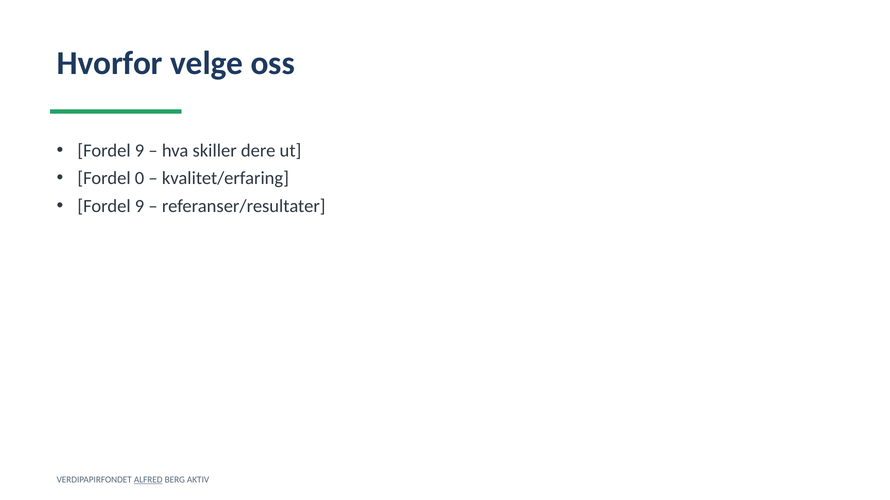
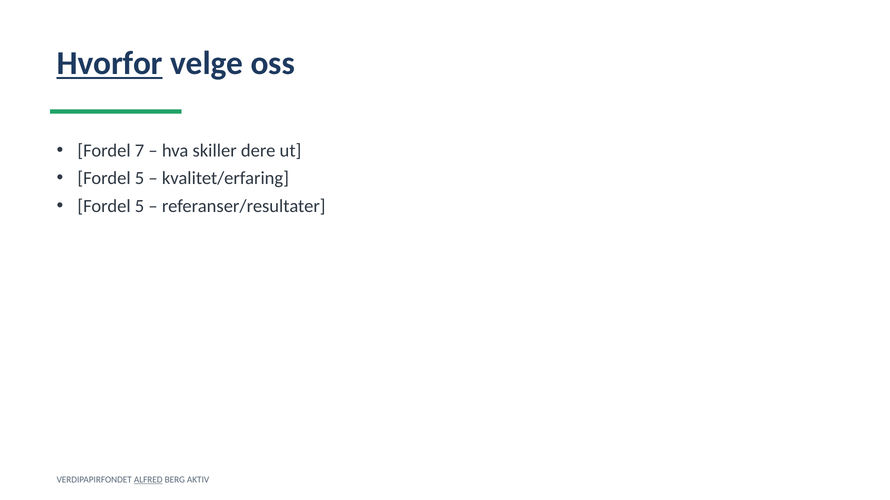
Hvorfor underline: none -> present (110, 64)
9: 9 -> 7 (140, 151)
0: 0 -> 5 (140, 179)
9: 9 -> 5 (140, 206)
